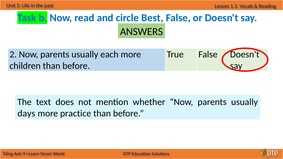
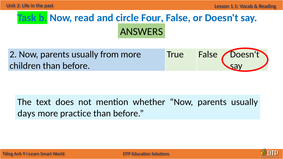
Best: Best -> Four (152, 18)
each: each -> from (110, 54)
